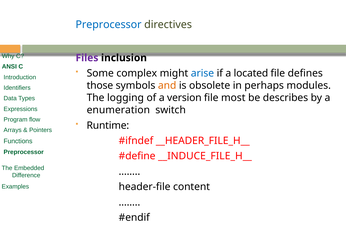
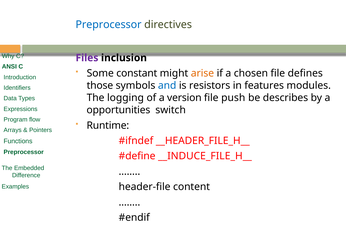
complex: complex -> constant (137, 73)
arise colour: blue -> orange (202, 73)
located: located -> chosen (251, 73)
and colour: orange -> blue (167, 85)
obsolete: obsolete -> resistors (210, 85)
perhaps: perhaps -> features (264, 85)
most: most -> push (233, 98)
enumeration: enumeration -> opportunities (118, 110)
